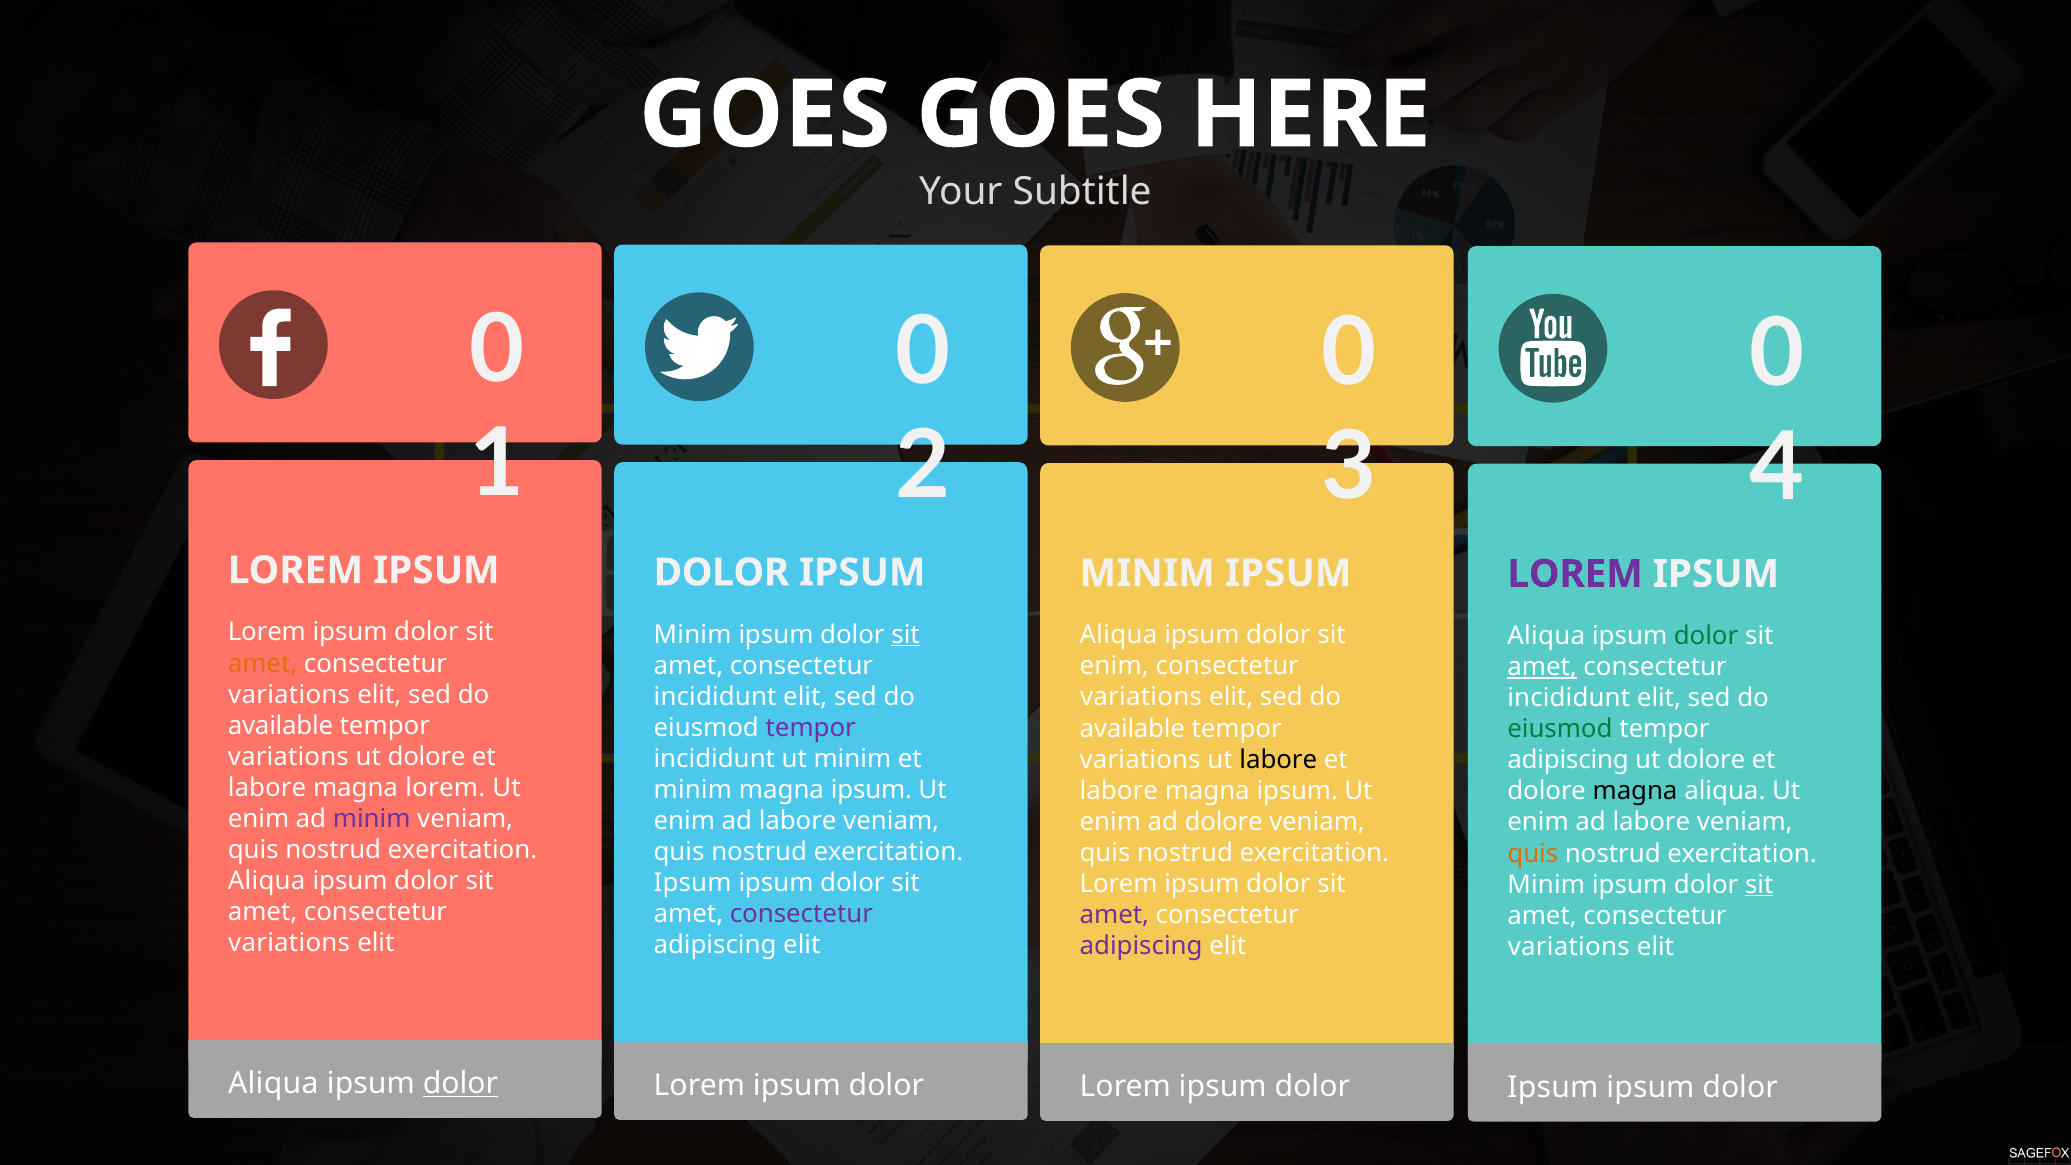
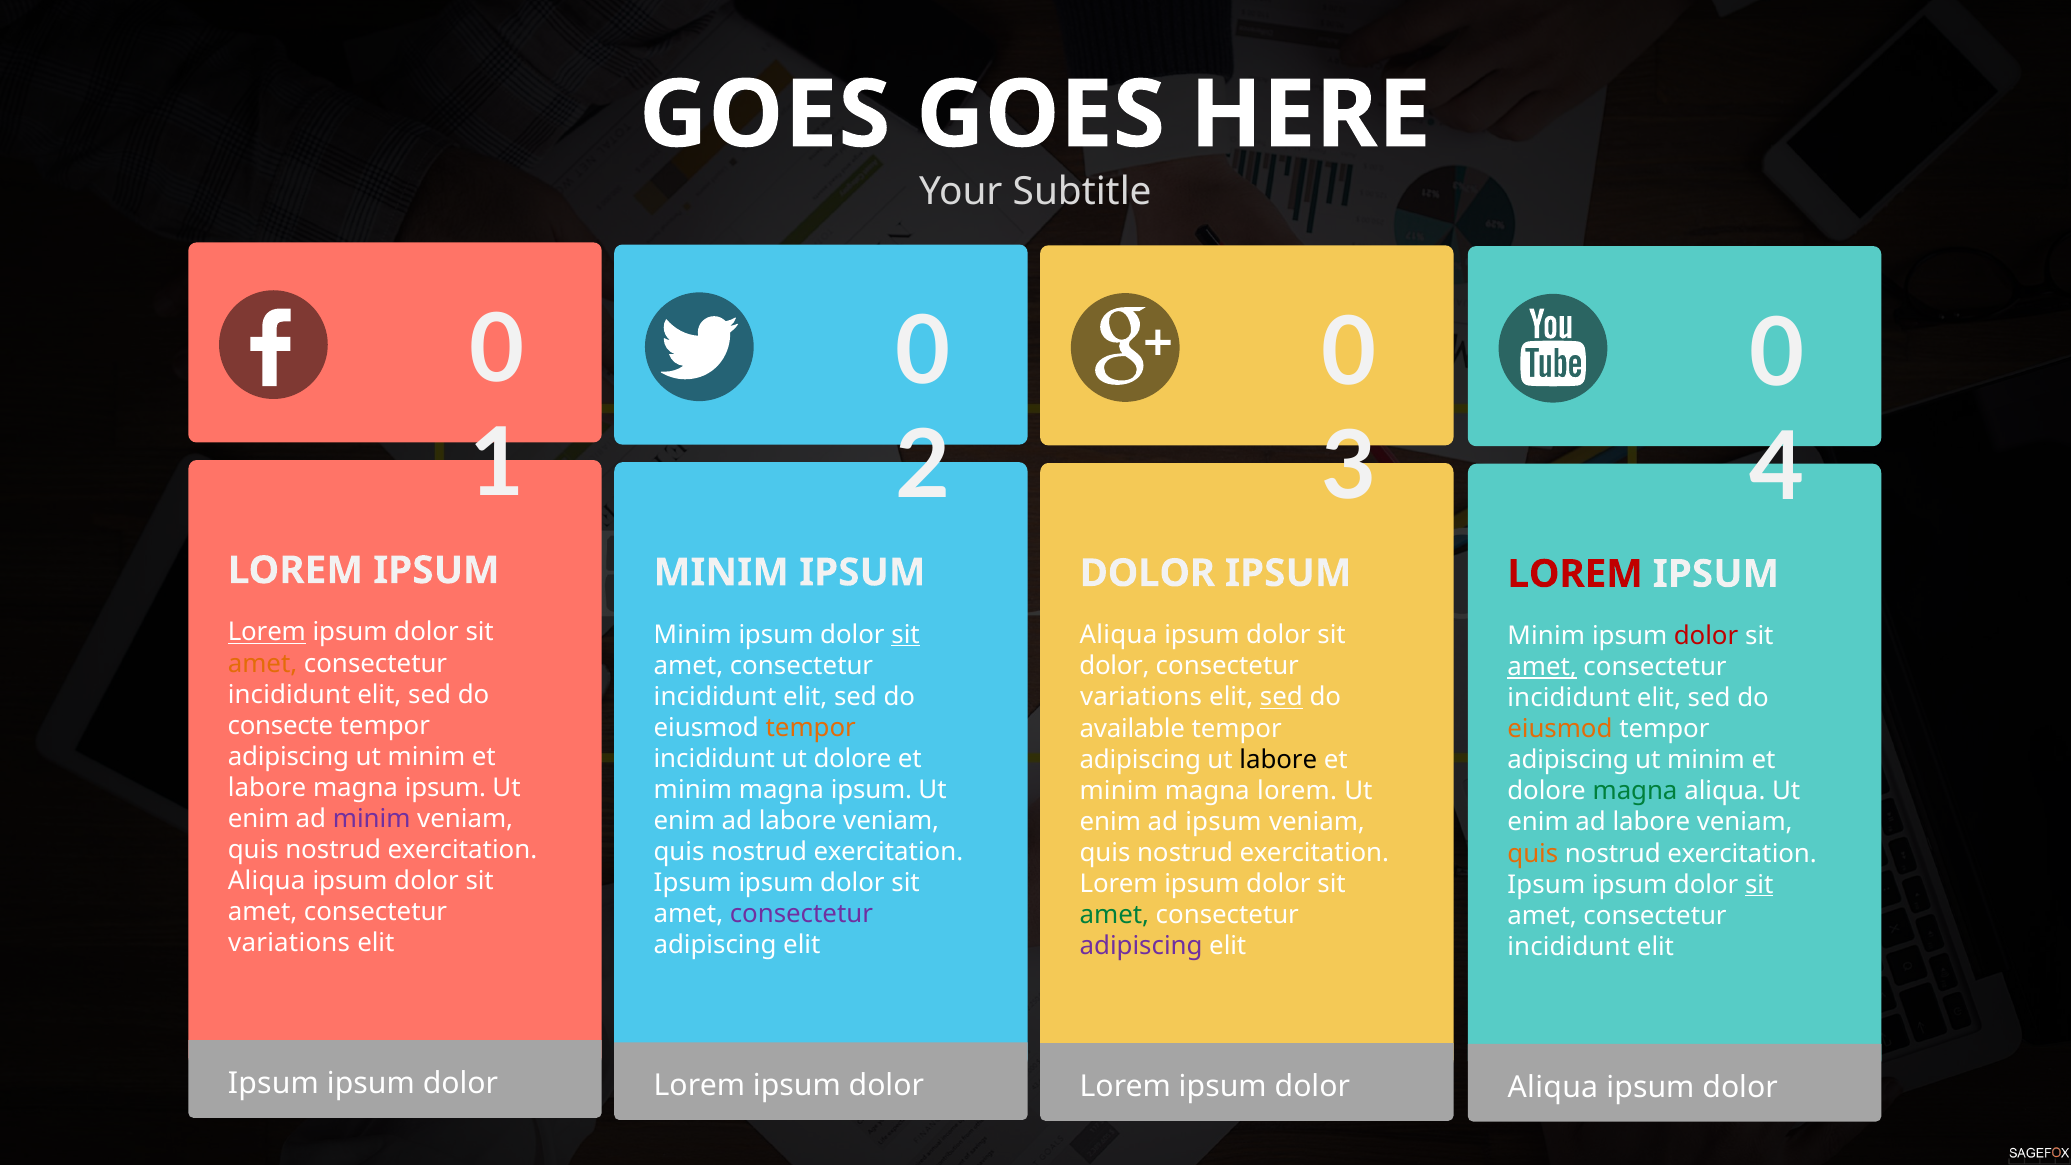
DOLOR: DOLOR -> MINIM (721, 573)
MINIM: MINIM -> DOLOR (1147, 573)
LOREM colour: purple -> red (1575, 574)
Lorem underline: none -> present (267, 632)
Aliqua: Aliqua -> Minim (1546, 636)
dolor colour: green -> red (1706, 636)
enim: enim -> dolor (1114, 666)
variations: variations -> incididunt (289, 695)
sed underline: none -> present (1281, 697)
available: available -> consecte (280, 726)
tempor colour: purple -> orange (811, 728)
eiusmod colour: green -> orange (1560, 729)
variations: variations -> adipiscing (288, 757)
dolore: dolore -> minim (426, 757)
ut minim: minim -> dolore (853, 759)
variations: variations -> adipiscing (1140, 760)
dolore: dolore -> minim (1706, 760)
lorem: lorem -> ipsum (445, 788)
labore: labore -> minim (1119, 791)
ipsum: ipsum -> lorem (1297, 791)
magna colour: black -> green (1635, 791)
ad dolore: dolore -> ipsum (1223, 822)
Minim: Minim -> Ipsum (1546, 885)
amet colour: purple -> green (1114, 915)
variations: variations -> incididunt (1569, 947)
Aliqua: Aliqua -> Ipsum (273, 1083)
dolor underline: present -> none (460, 1083)
Ipsum: Ipsum -> Aliqua (1553, 1087)
